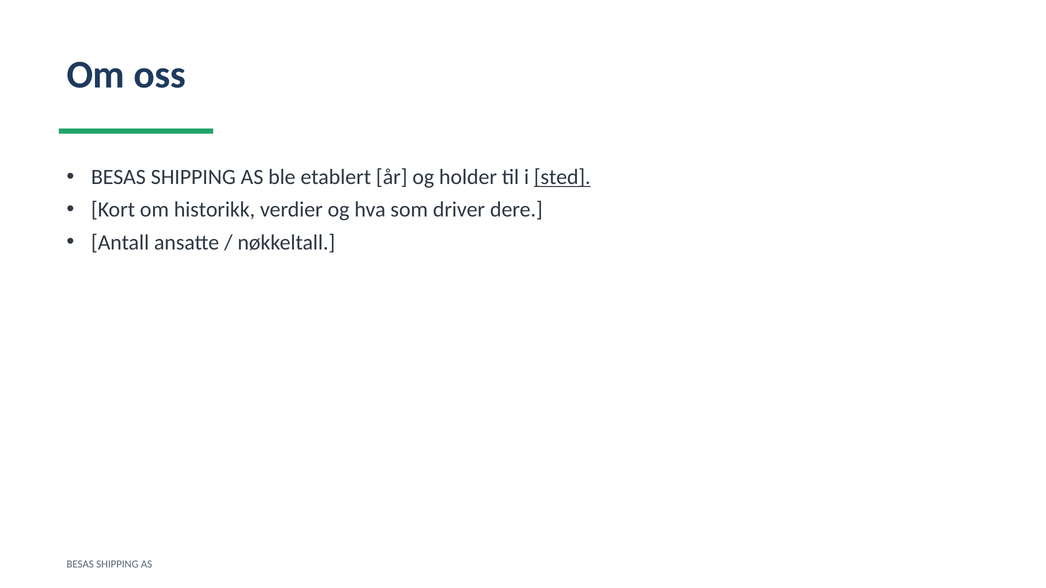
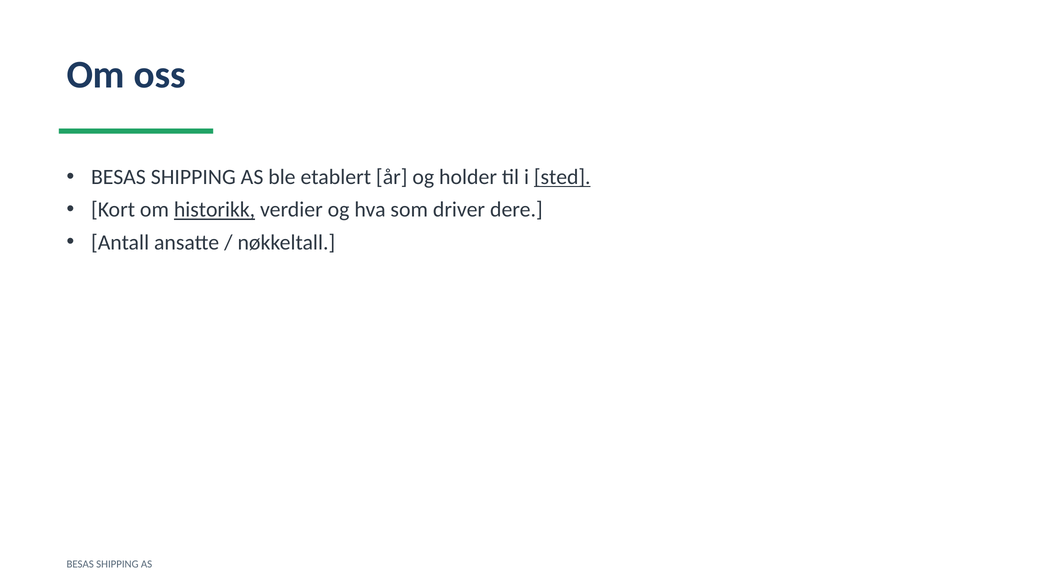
historikk underline: none -> present (215, 210)
